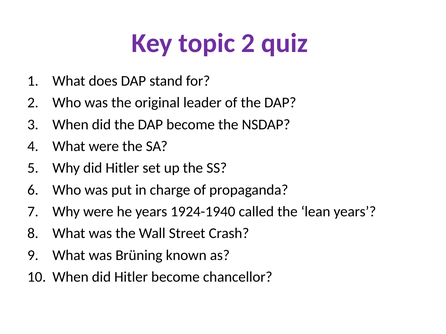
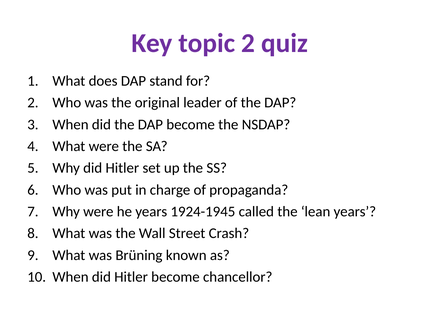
1924-1940: 1924-1940 -> 1924-1945 (203, 212)
